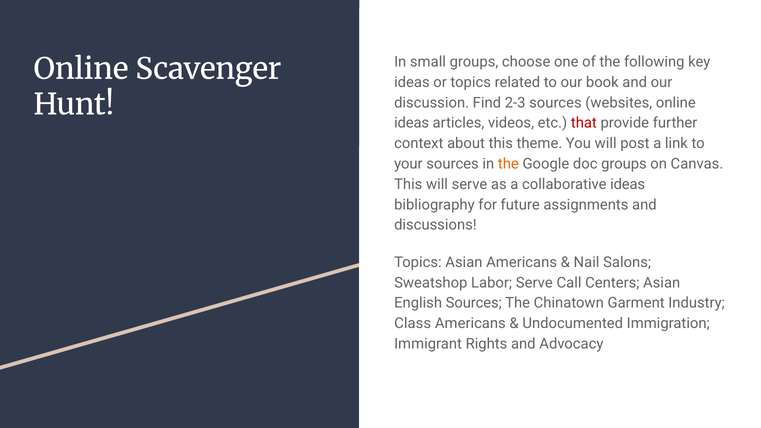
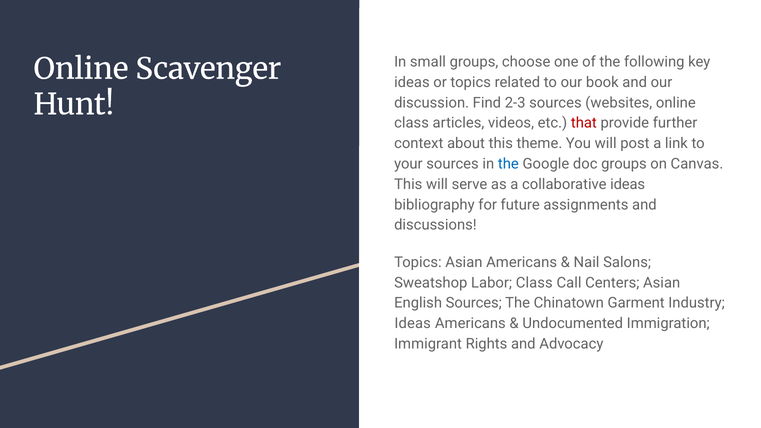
ideas: ideas -> class (412, 123)
the colour: orange -> blue (508, 164)
Labor Serve: Serve -> Class (534, 283)
Class: Class -> Ideas (413, 324)
